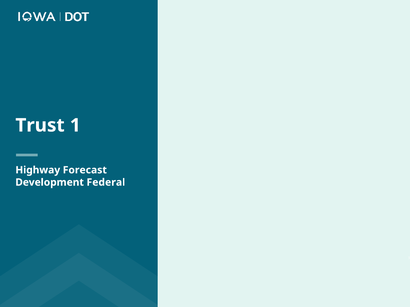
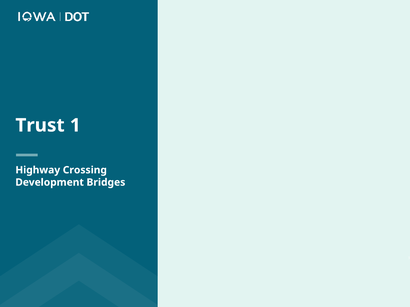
Forecast: Forecast -> Crossing (85, 170)
Federal: Federal -> Bridges (106, 183)
